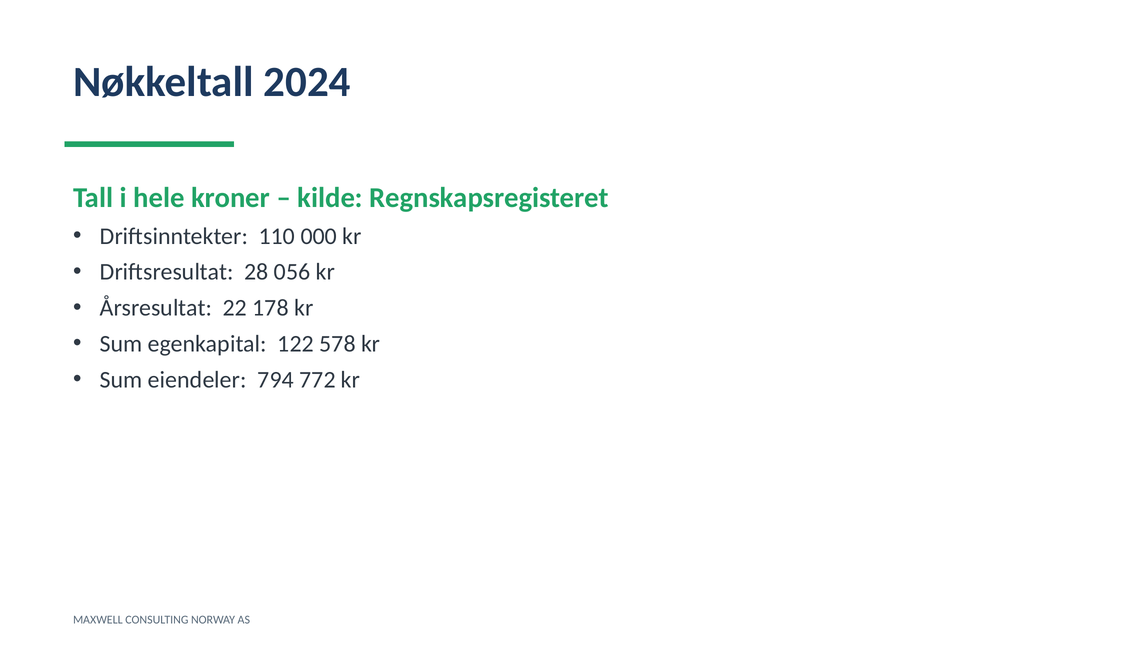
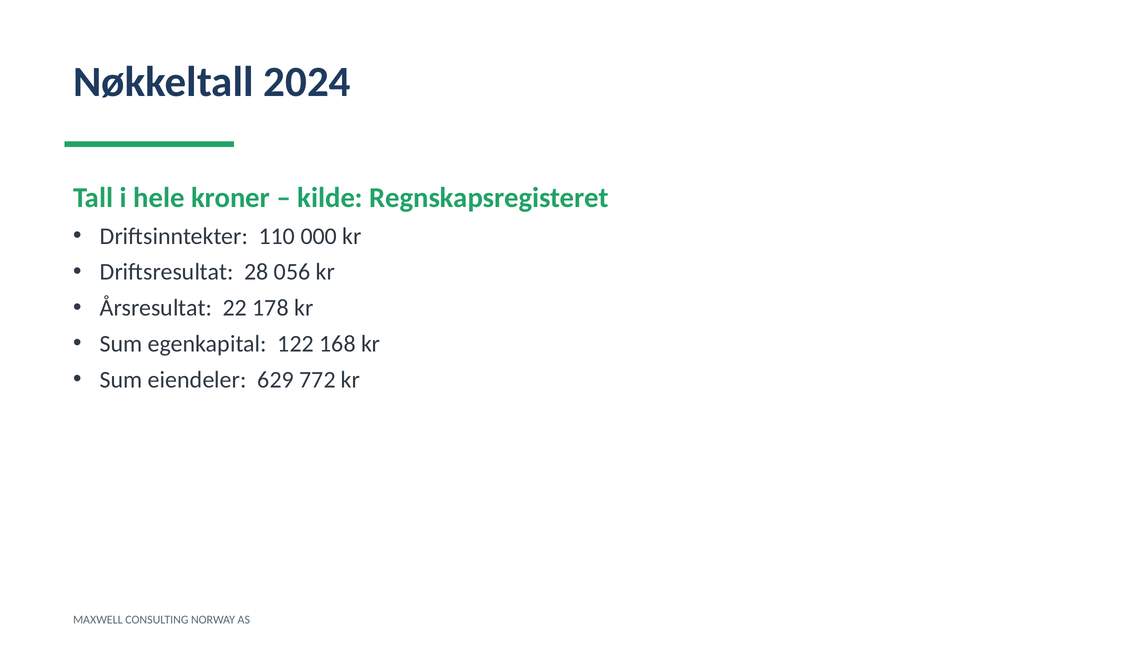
578: 578 -> 168 (337, 344)
794: 794 -> 629 (276, 380)
